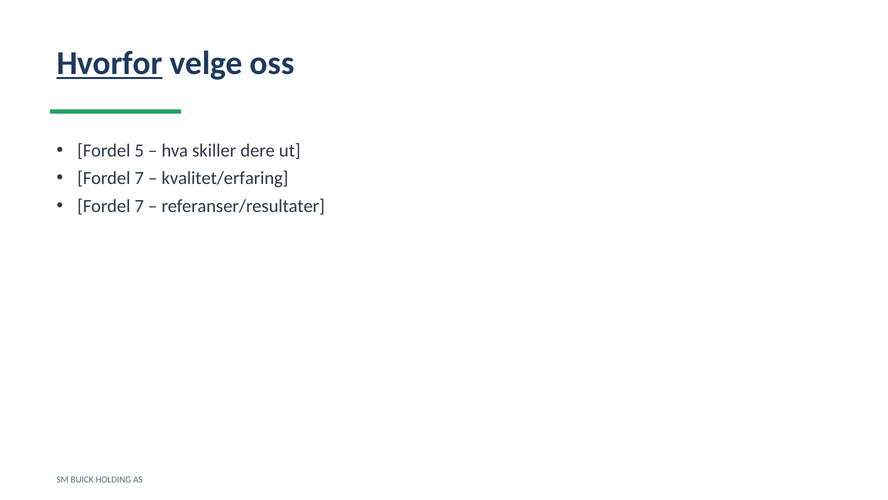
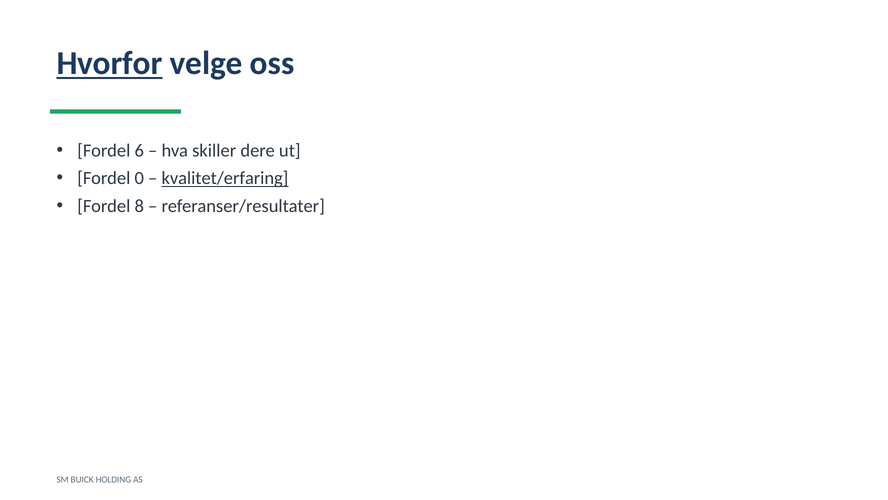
5: 5 -> 6 (139, 150)
7: 7 -> 0 (139, 178)
kvalitet/erfaring underline: none -> present (225, 178)
7: 7 -> 8 (139, 206)
